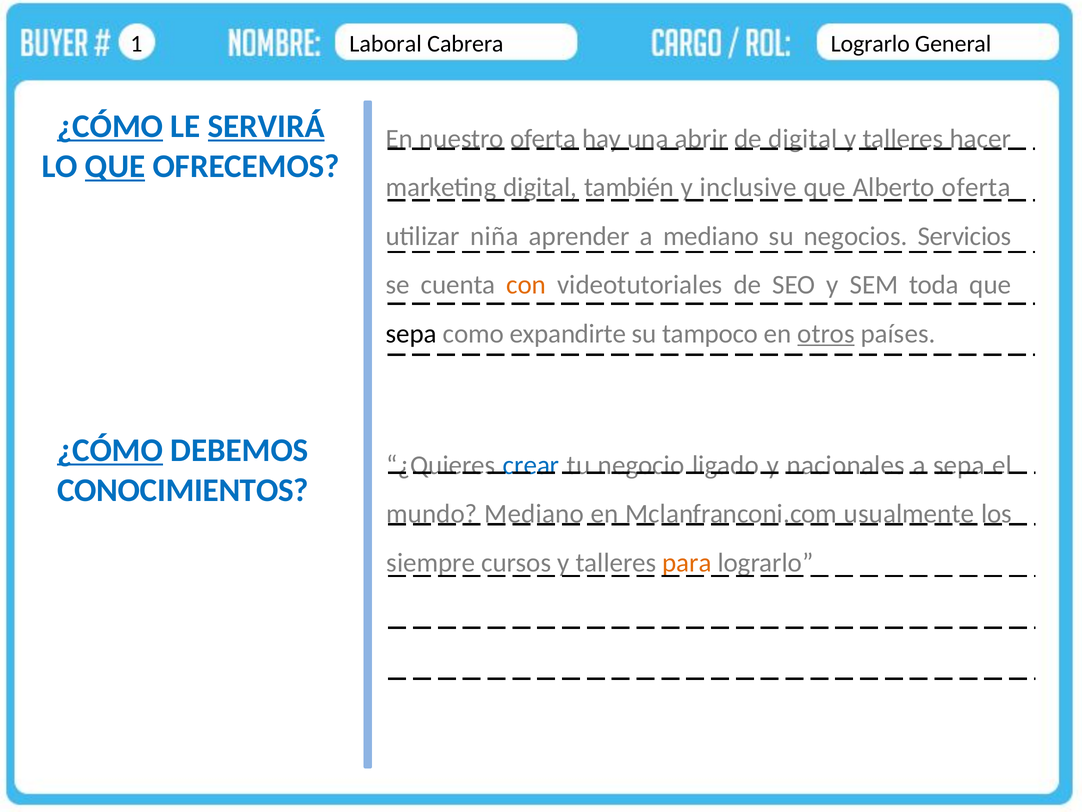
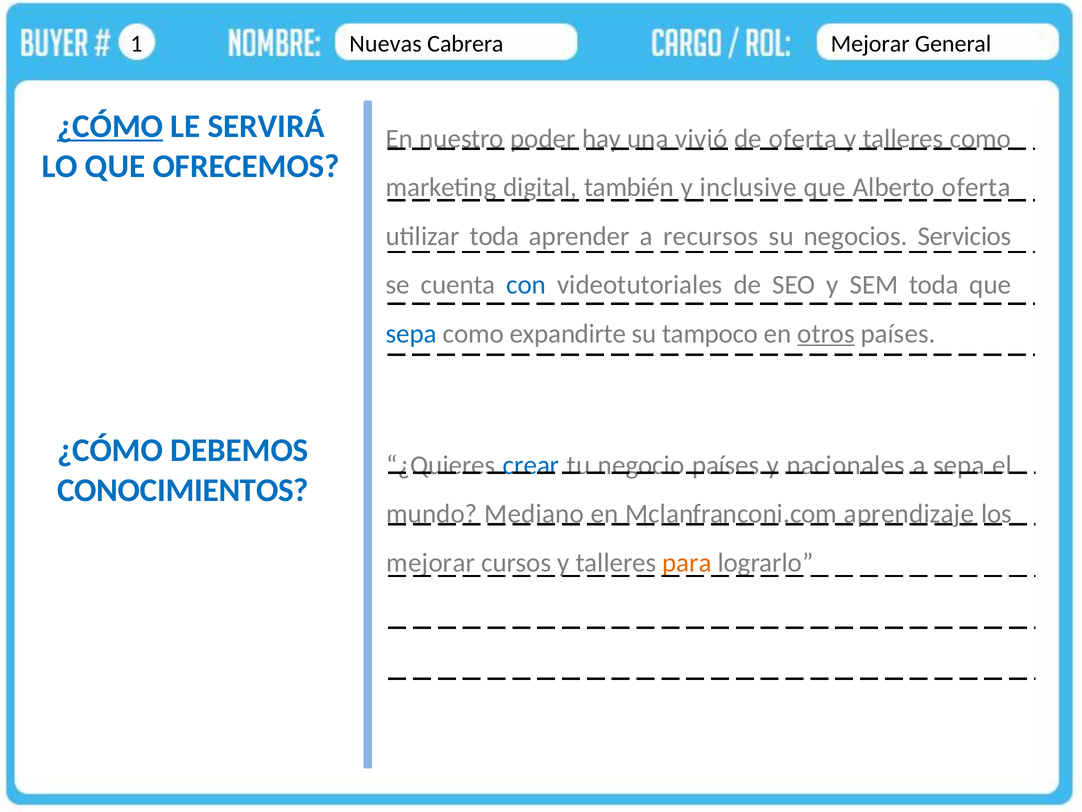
Laboral: Laboral -> Nuevas (386, 44)
Cabrera Lograrlo: Lograrlo -> Mejorar (870, 44)
SERVIRÁ underline: present -> none (266, 126)
nuestro oferta: oferta -> poder (543, 139)
abrir: abrir -> vivió (701, 139)
de digital: digital -> oferta (803, 139)
talleres hacer: hacer -> como (980, 139)
QUE underline: present -> none (115, 166)
utilizar niña: niña -> toda (495, 236)
a mediano: mediano -> recursos (711, 236)
con colour: orange -> blue (526, 285)
sepa colour: black -> blue (411, 333)
¿CÓMO underline: present -> none (110, 450)
negocio ligado: ligado -> países (726, 465)
usualmente: usualmente -> aprendizaje (909, 514)
siempre: siempre -> mejorar (431, 562)
